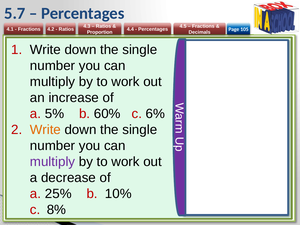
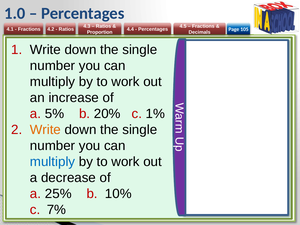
5.7: 5.7 -> 1.0 (15, 13)
60%: 60% -> 20% (107, 114)
6%: 6% -> 1% (155, 114)
multiply colour: purple -> blue (53, 162)
8%: 8% -> 7% (56, 210)
